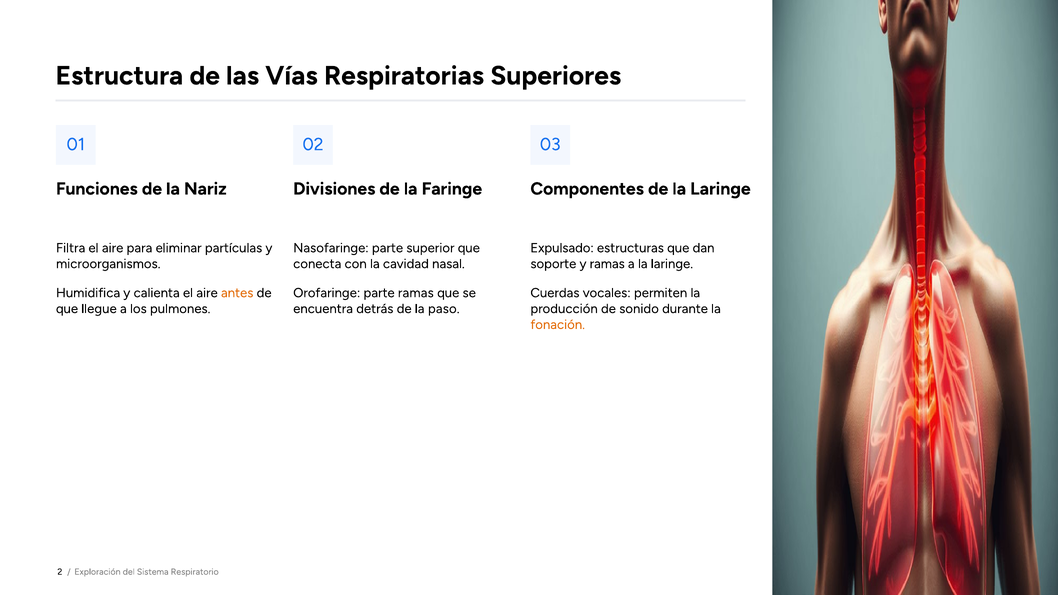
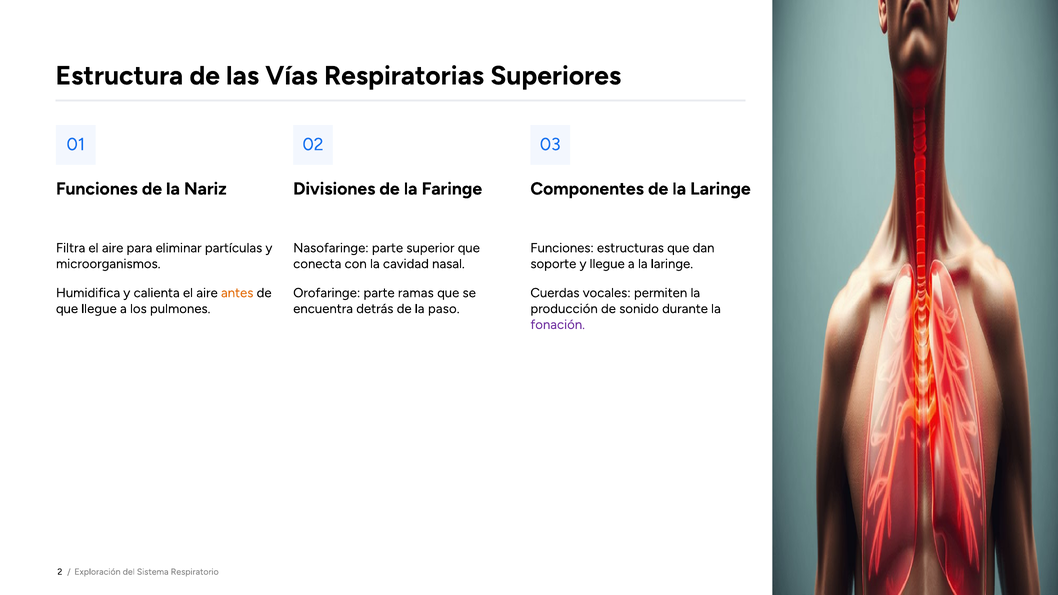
Expulsado: Expulsado -> Funciones (562, 248)
y ramas: ramas -> llegue (607, 264)
fonación colour: orange -> purple (558, 325)
